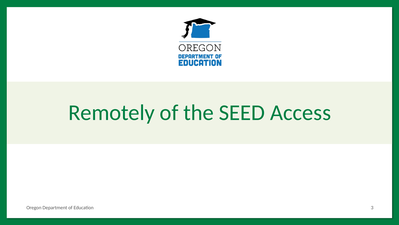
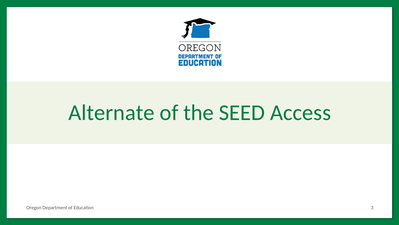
Remotely: Remotely -> Alternate (111, 112)
